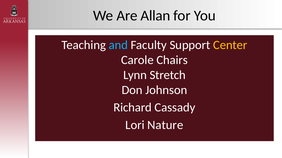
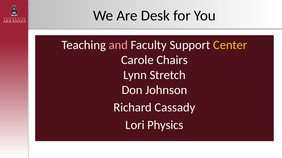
Allan: Allan -> Desk (155, 16)
and colour: light blue -> pink (118, 45)
Nature: Nature -> Physics (165, 125)
